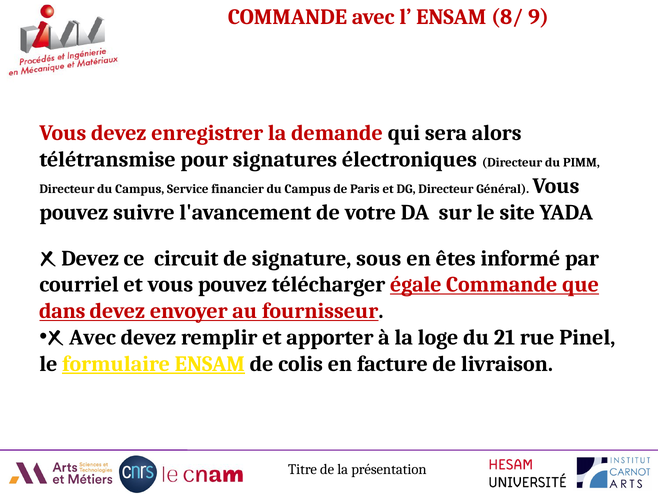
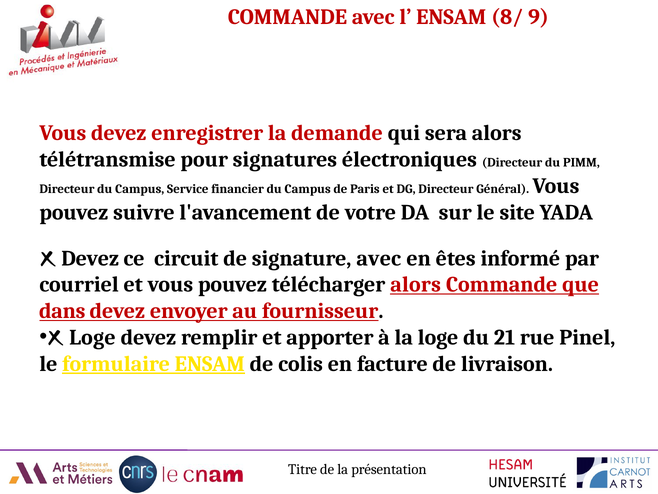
signature sous: sous -> avec (379, 258)
télécharger égale: égale -> alors (416, 284)
Avec: Avec -> Loge (92, 337)
